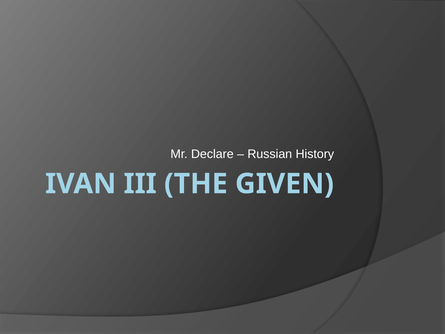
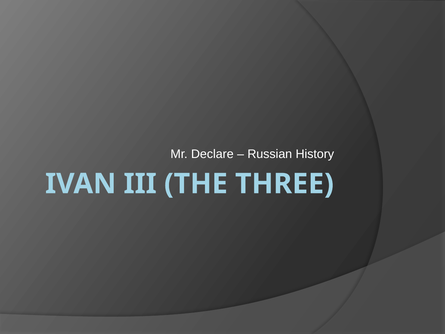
GIVEN: GIVEN -> THREE (284, 184)
